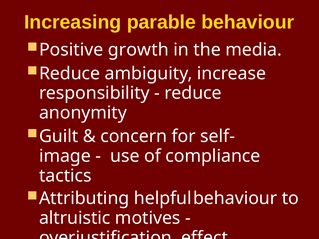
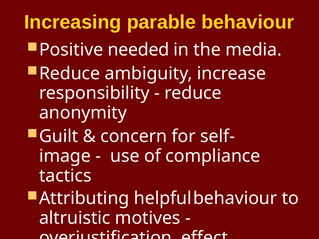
growth: growth -> needed (138, 50)
